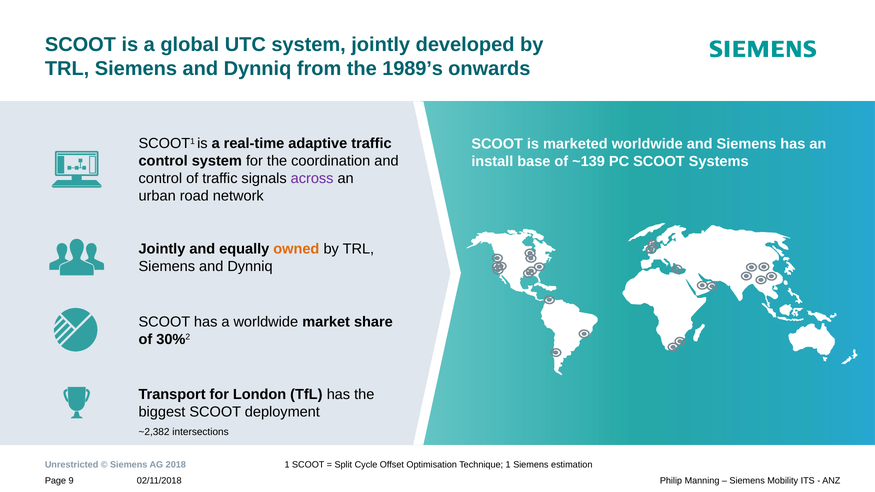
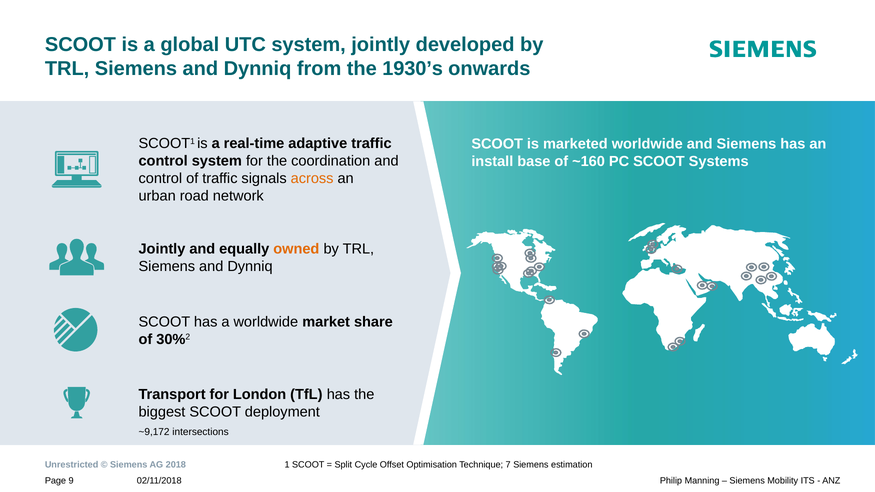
1989’s: 1989’s -> 1930’s (413, 68)
~139: ~139 -> ~160 (589, 161)
across colour: purple -> orange (312, 179)
~2,382: ~2,382 -> ~9,172 (154, 432)
Technique 1: 1 -> 7 (508, 465)
